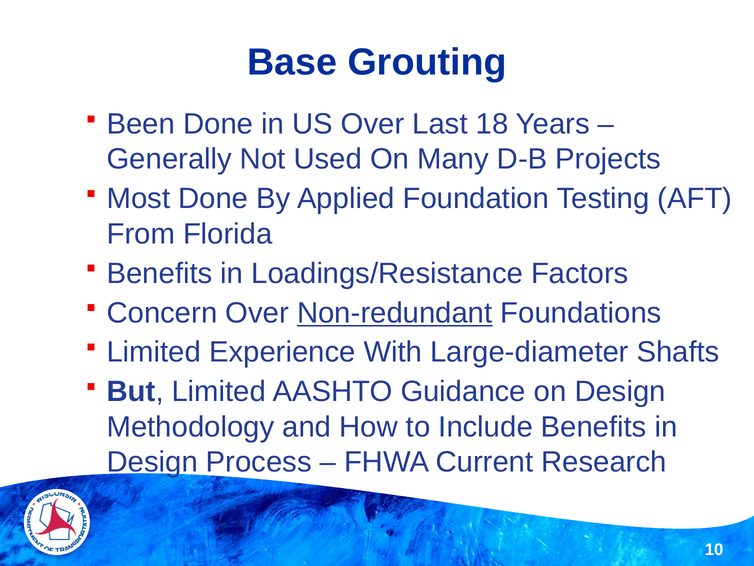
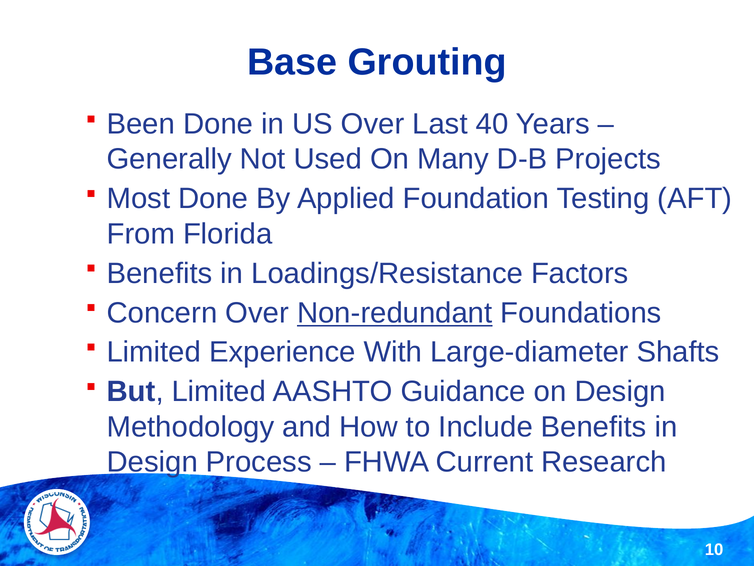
18: 18 -> 40 (492, 124)
